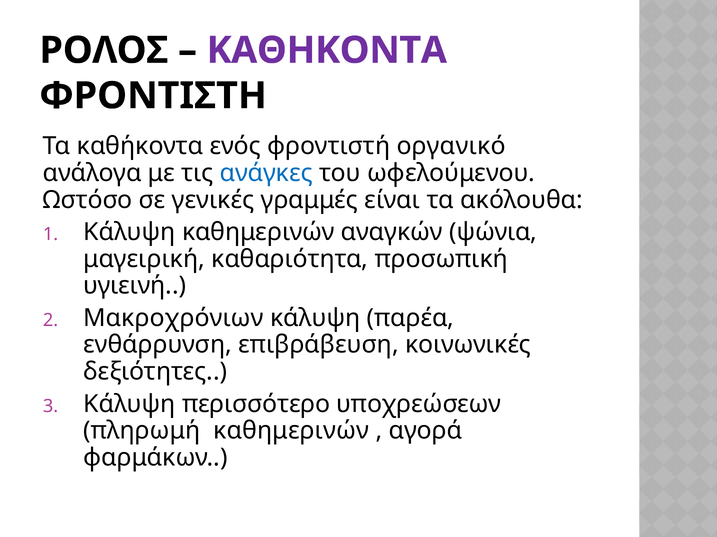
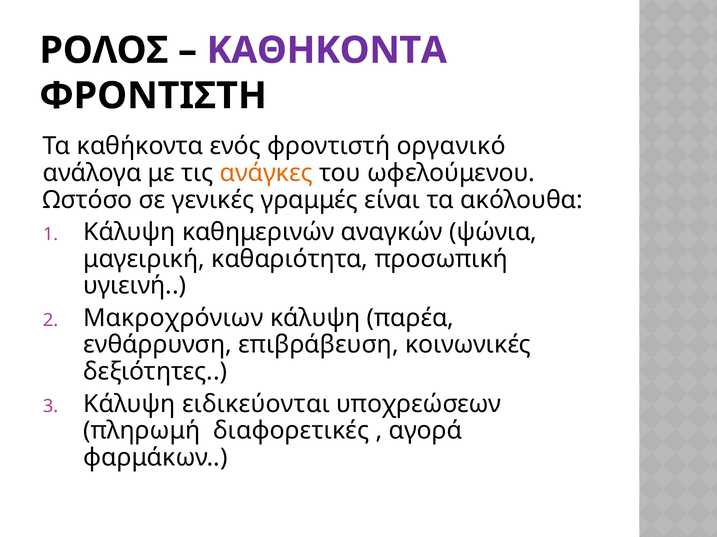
ανάγκες colour: blue -> orange (266, 173)
περισσότερο: περισσότερο -> ειδικεύονται (256, 404)
πληρωμή καθημερινών: καθημερινών -> διαφορετικές (291, 431)
